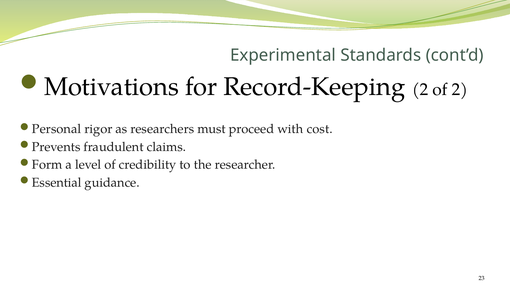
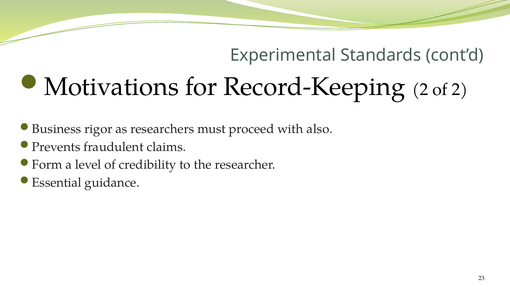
Personal: Personal -> Business (57, 129)
cost: cost -> also (320, 129)
